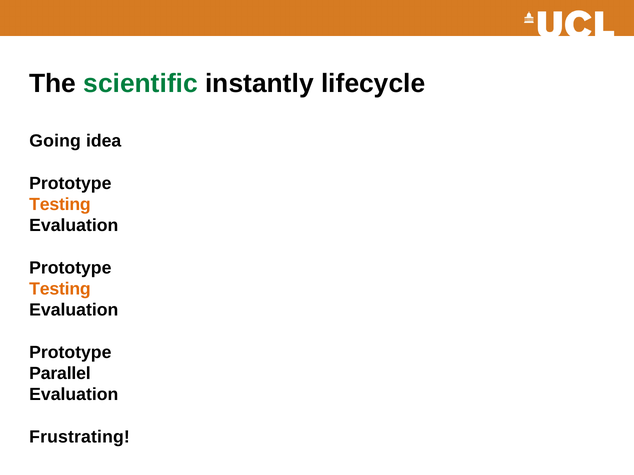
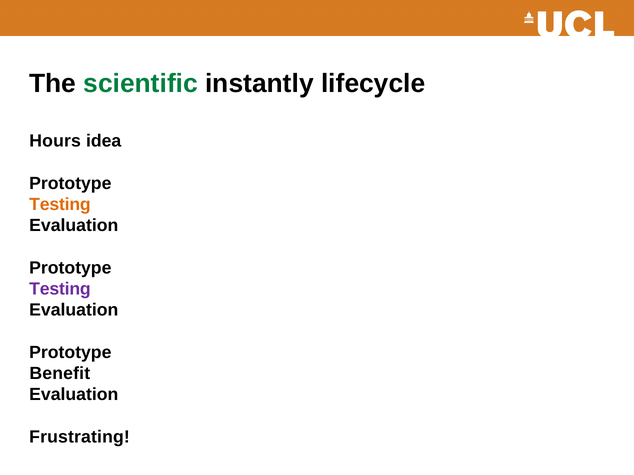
Going: Going -> Hours (55, 141)
Testing colour: orange -> purple (60, 289)
Parallel: Parallel -> Benefit (60, 374)
